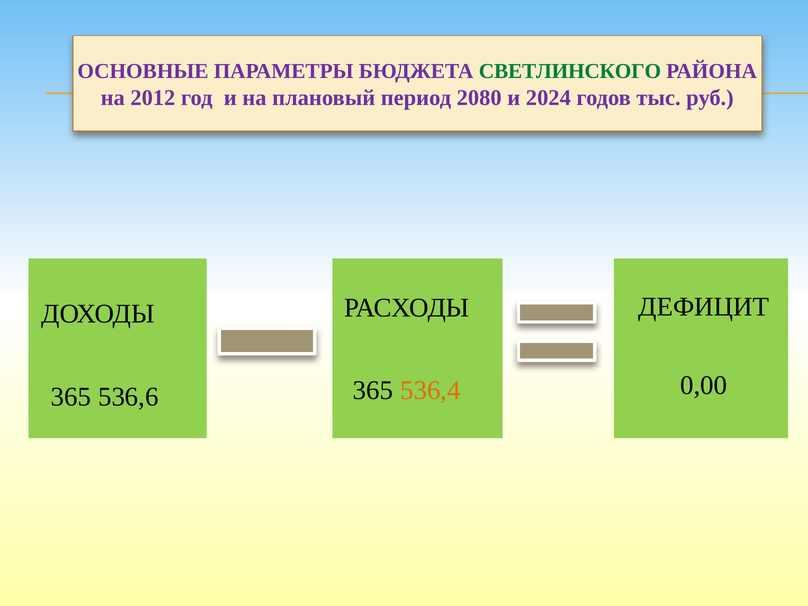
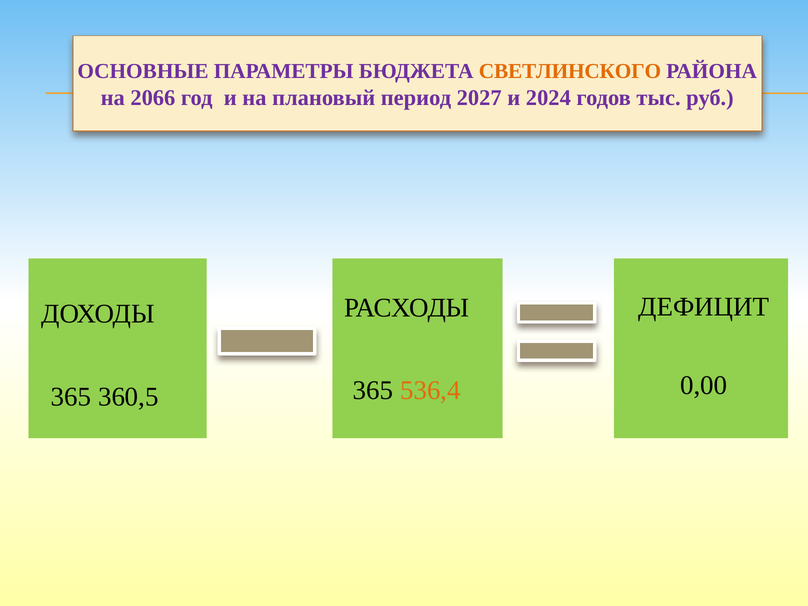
СВЕТЛИНСКОГО colour: green -> orange (570, 71)
2012: 2012 -> 2066 (153, 98)
2080: 2080 -> 2027 (479, 98)
536,6: 536,6 -> 360,5 (128, 397)
